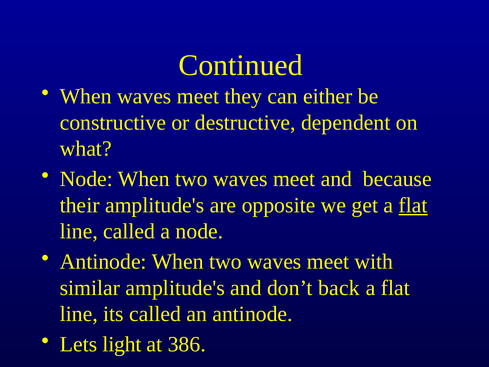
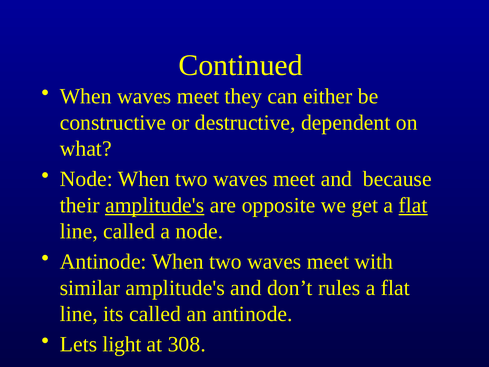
amplitude's underline: none -> present (155, 205)
back: back -> rules (339, 288)
386: 386 -> 308 (187, 344)
